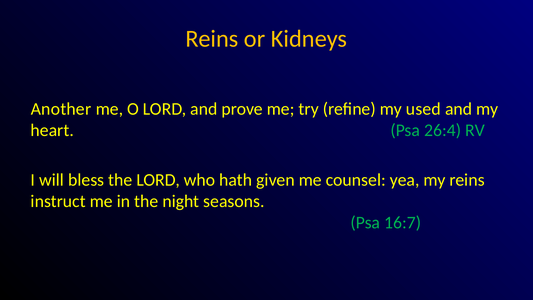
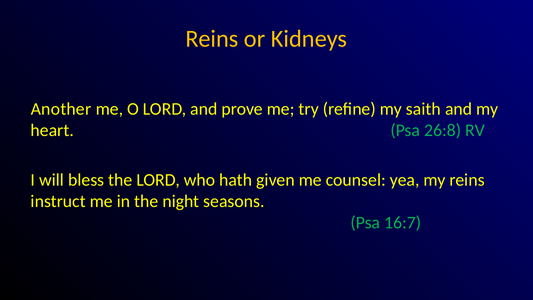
used: used -> saith (423, 109)
26:4: 26:4 -> 26:8 (443, 130)
